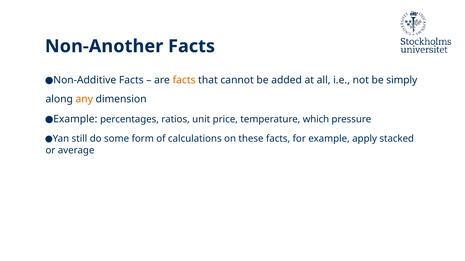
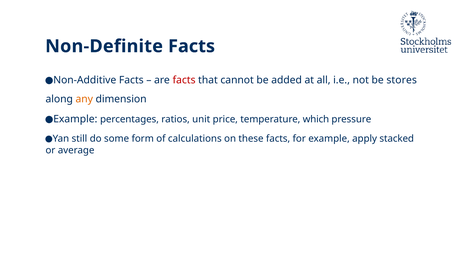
Non-Another: Non-Another -> Non-Definite (104, 46)
facts colour: orange -> red (184, 80)
simply: simply -> stores (402, 80)
